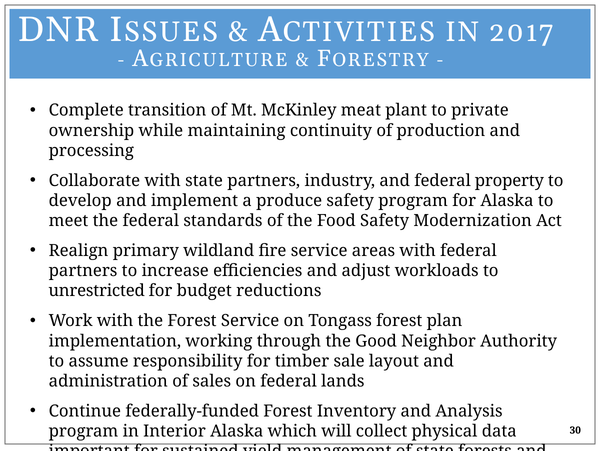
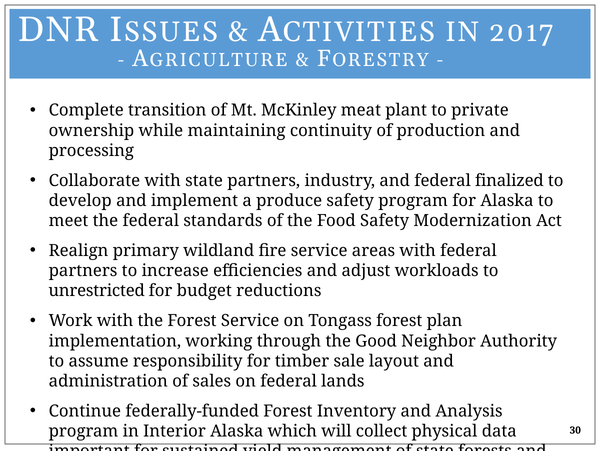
property: property -> finalized (509, 181)
